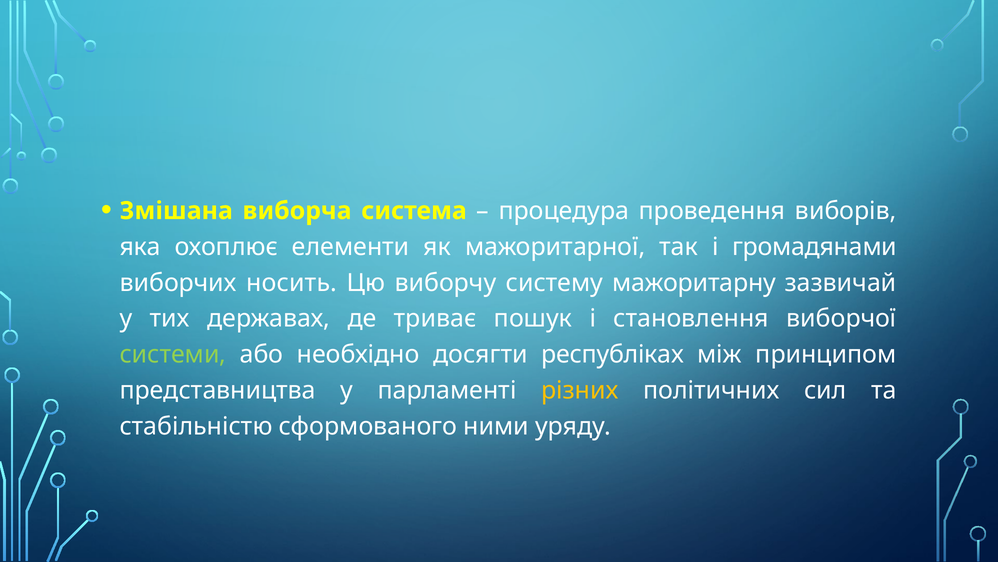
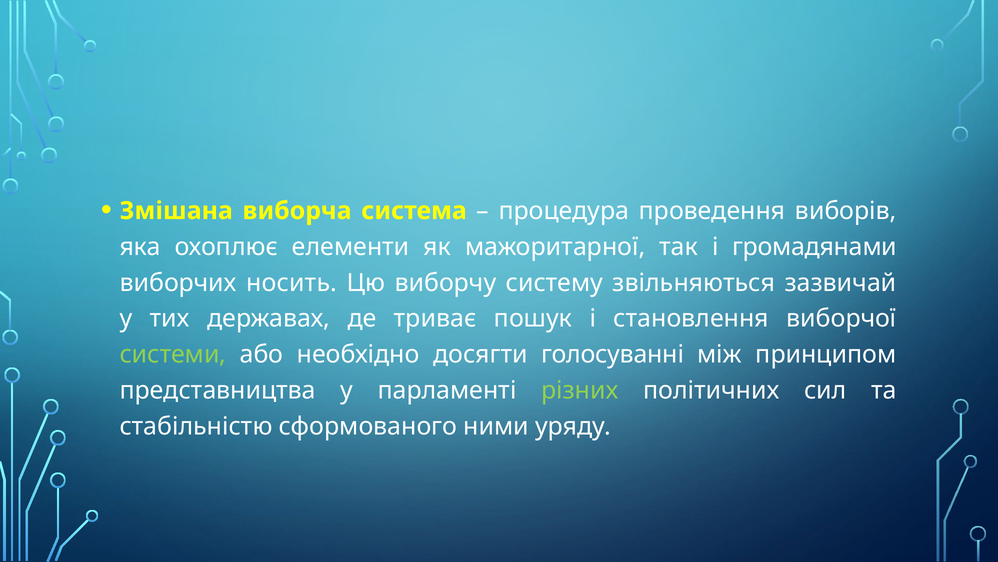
мажоритарну: мажоритарну -> звільняються (694, 282)
республіках: республіках -> голосуванні (613, 354)
різних colour: yellow -> light green (580, 390)
